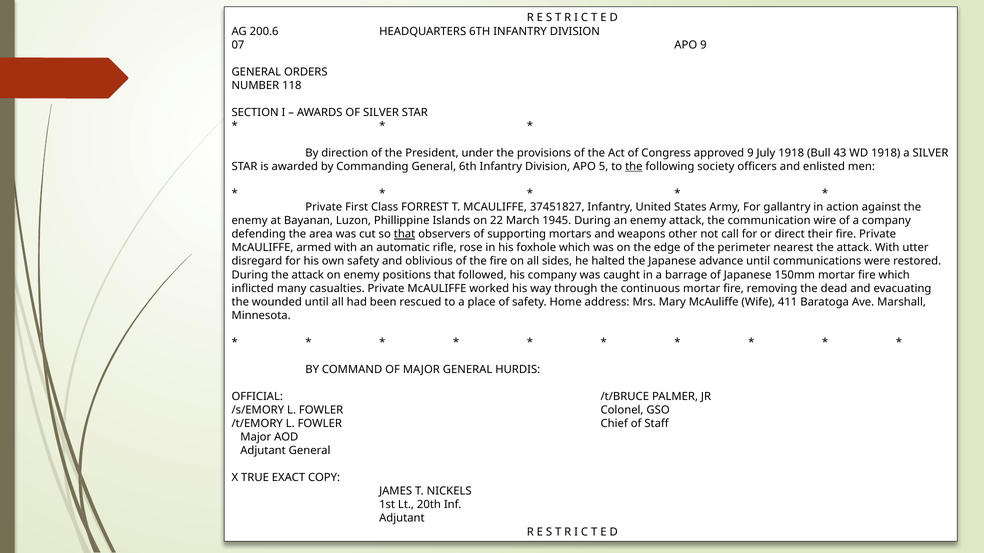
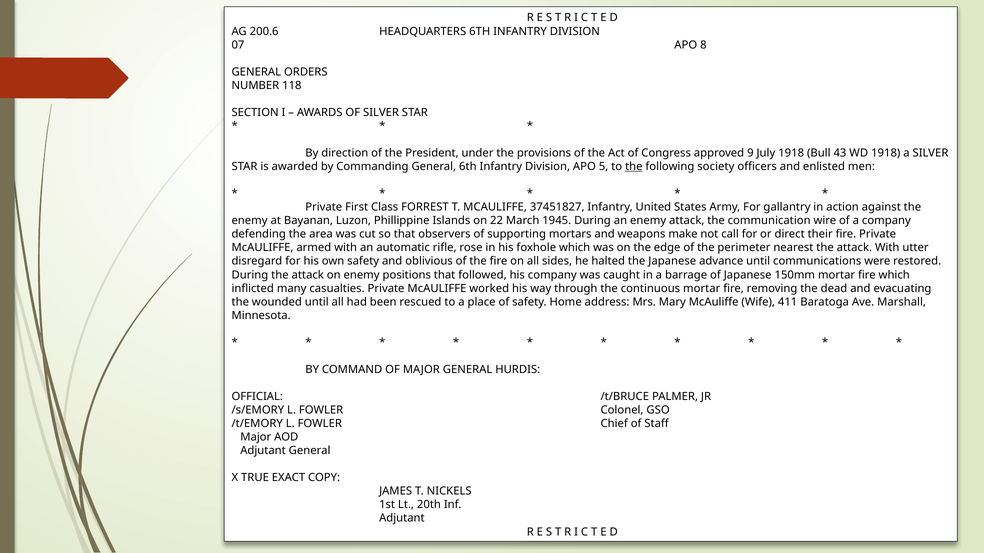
APO 9: 9 -> 8 (703, 45)
that underline: present -> none (405, 234)
other: other -> make (683, 234)
